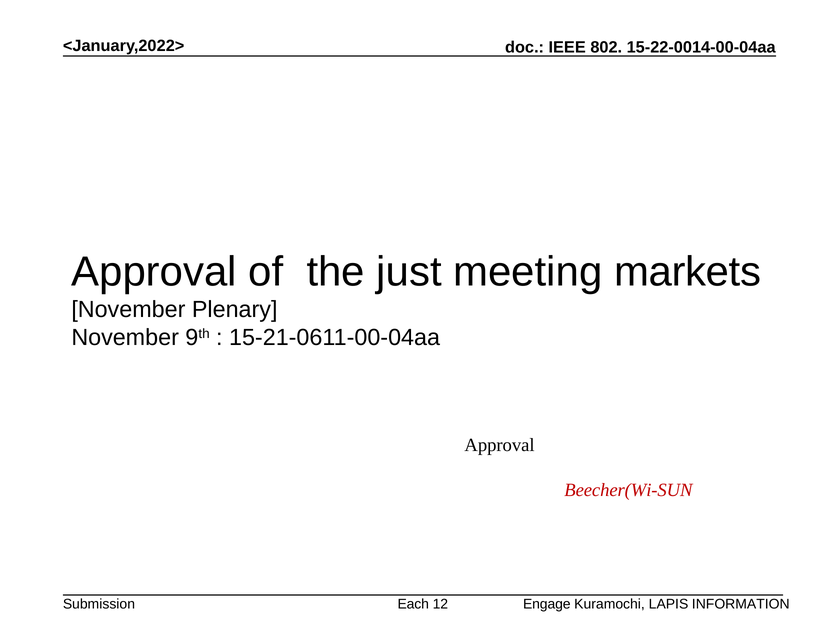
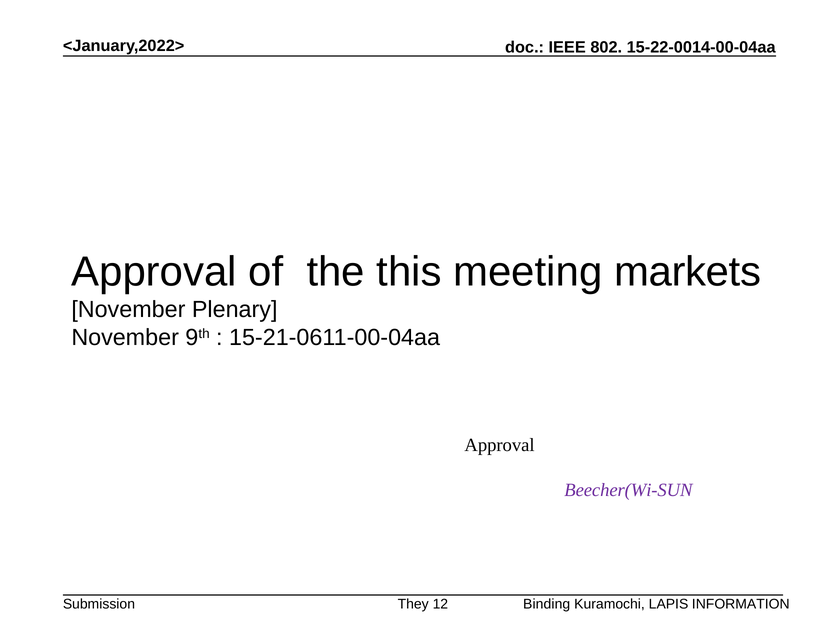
the just: just -> this (409, 271)
Beecher(Wi-SUN colour: red -> purple (628, 489)
Each: Each -> They (413, 603)
Engage: Engage -> Binding (547, 603)
